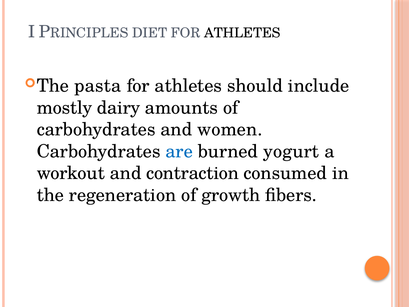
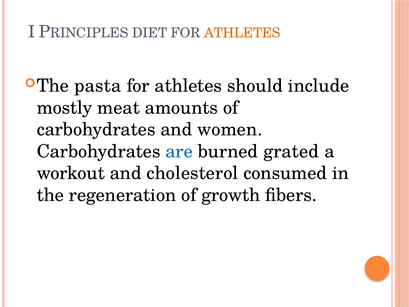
ATHLETES colour: black -> orange (242, 33)
dairy: dairy -> meat (119, 108)
yogurt: yogurt -> grated (291, 151)
contraction: contraction -> cholesterol (192, 173)
